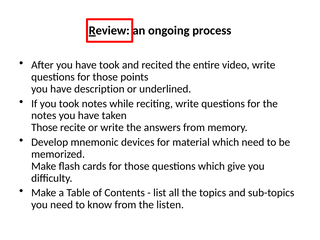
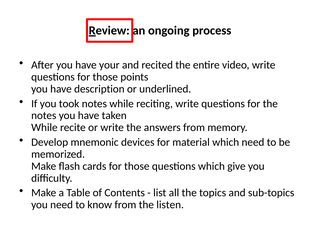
have took: took -> your (109, 65)
Those: Those -> While (44, 128)
